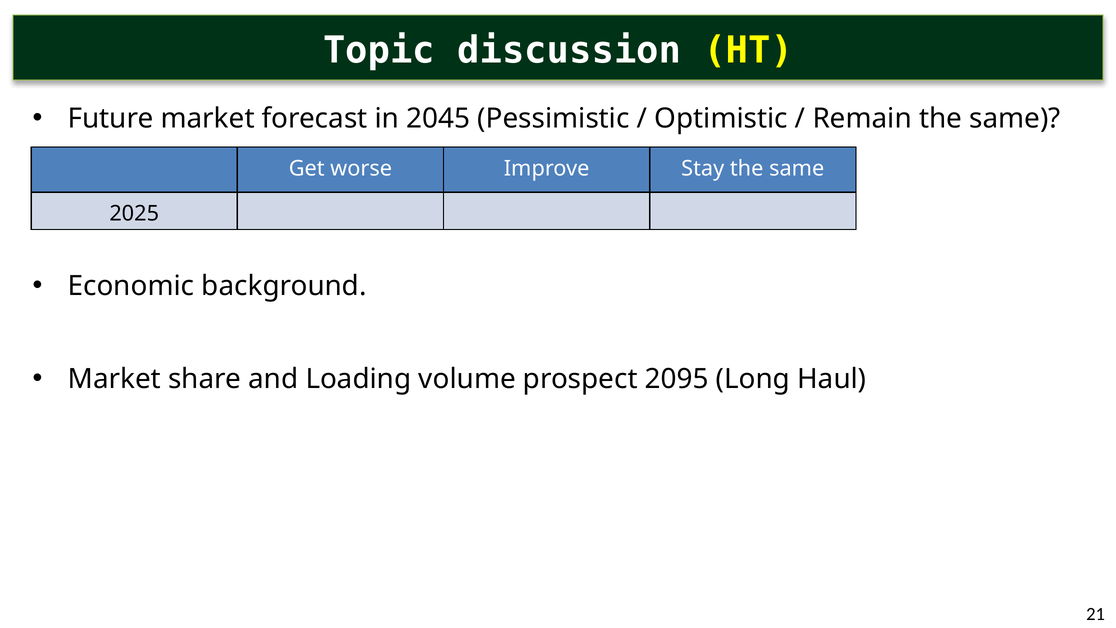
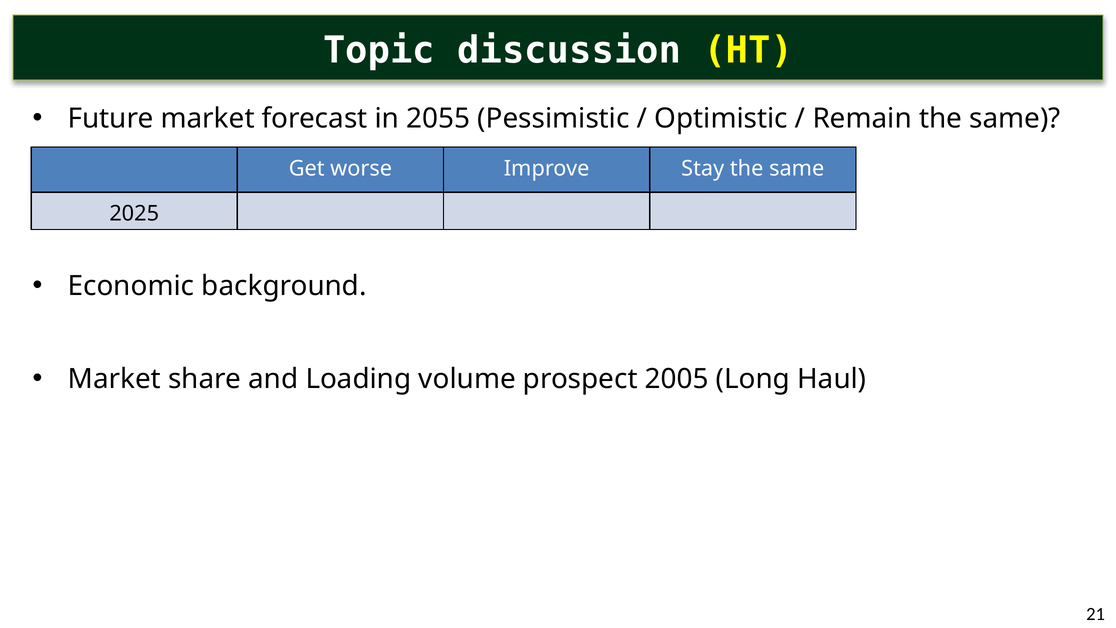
2045: 2045 -> 2055 (438, 118)
2095: 2095 -> 2005 (677, 379)
